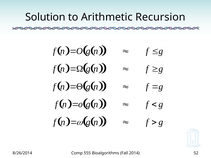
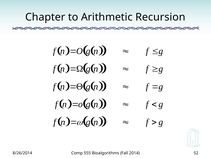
Solution: Solution -> Chapter (45, 17)
